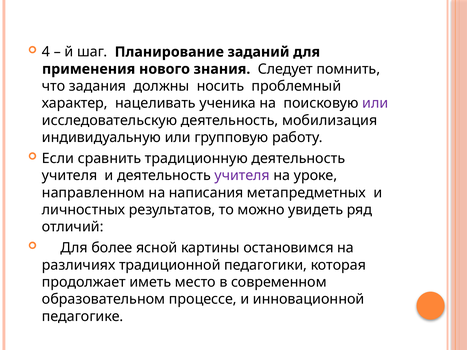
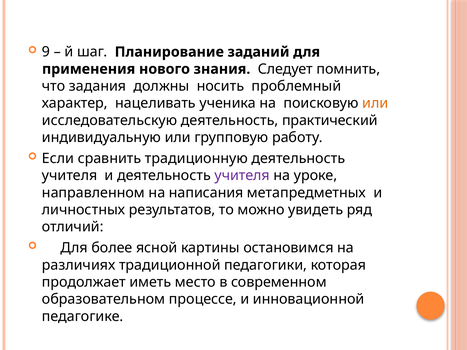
4: 4 -> 9 (46, 52)
или colour: purple -> orange (375, 103)
мобилизация: мобилизация -> практический (330, 120)
